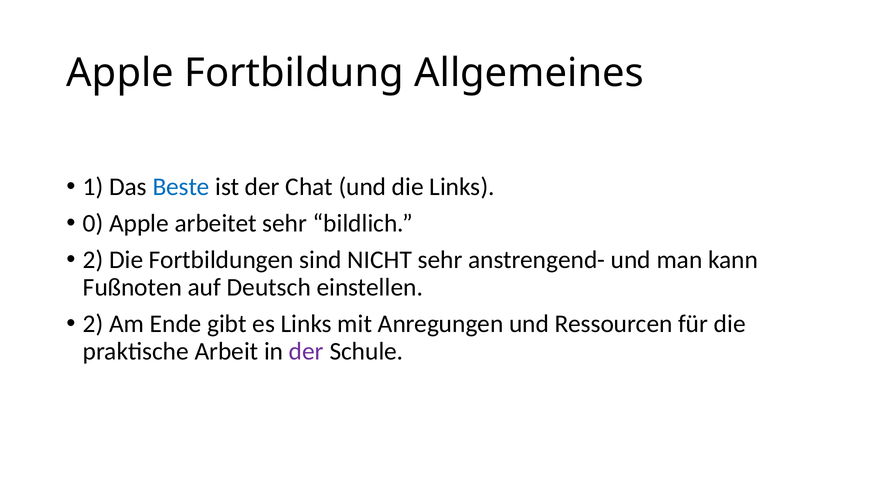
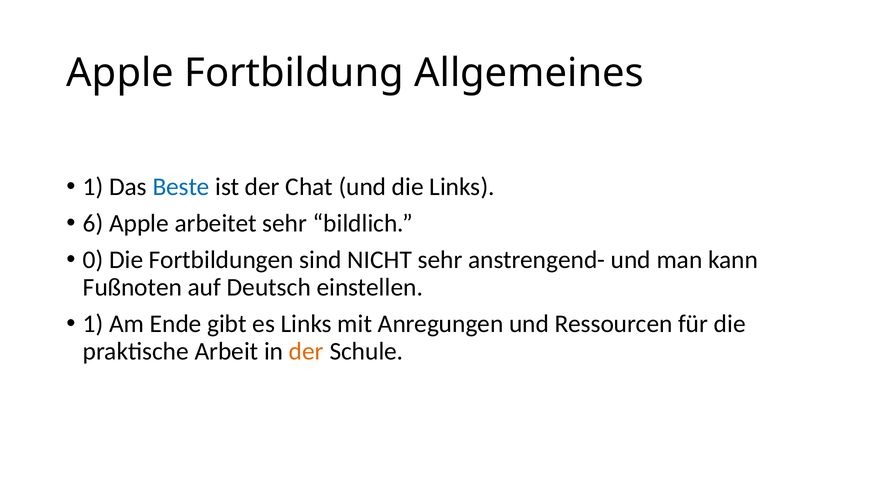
0: 0 -> 6 (93, 224)
2: 2 -> 0 (93, 260)
2: 2 -> 1 (93, 324)
der colour: purple -> orange (306, 352)
